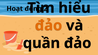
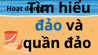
đảo colour: orange -> blue (49, 26)
